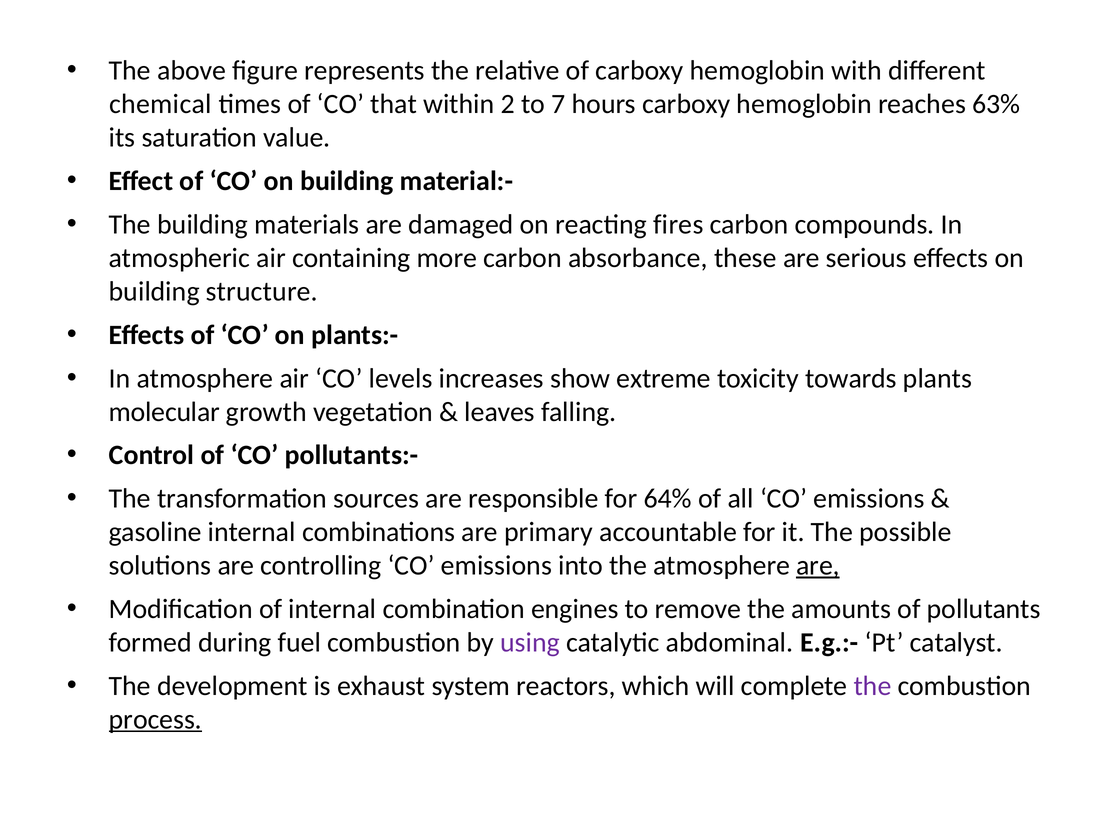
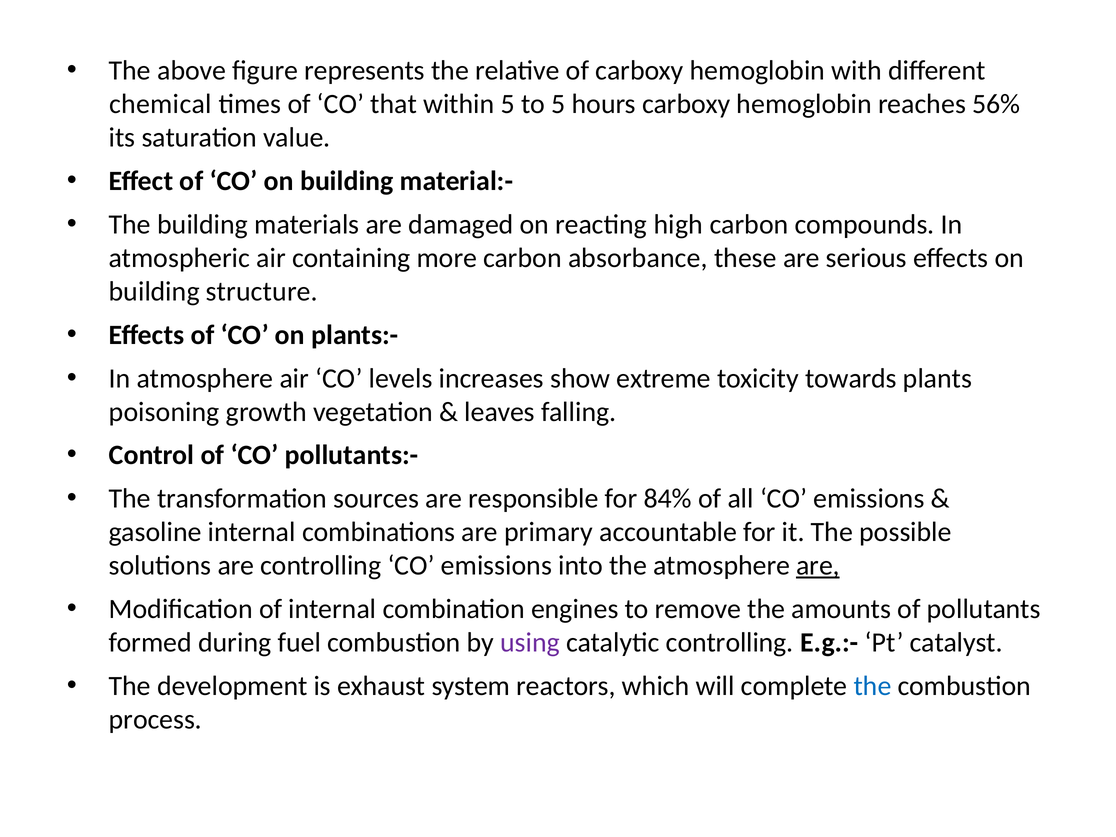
within 2: 2 -> 5 (508, 104)
to 7: 7 -> 5 (558, 104)
63%: 63% -> 56% (996, 104)
fires: fires -> high (678, 225)
molecular: molecular -> poisoning (164, 412)
64%: 64% -> 84% (668, 499)
catalytic abdominal: abdominal -> controlling (730, 642)
the colour: purple -> blue (872, 686)
process underline: present -> none (155, 719)
